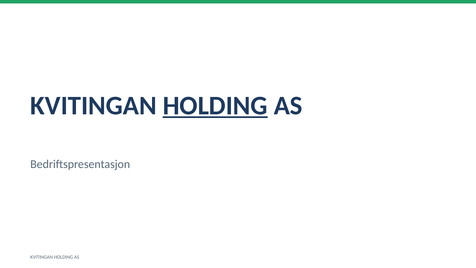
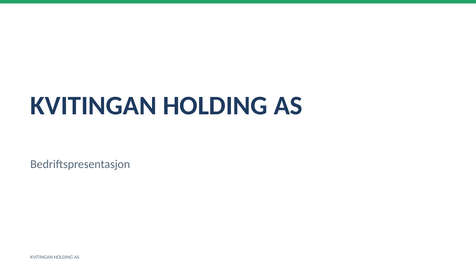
HOLDING underline: present -> none (215, 106)
